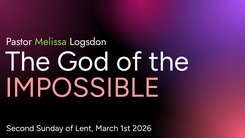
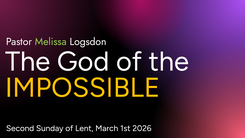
IMPOSSIBLE colour: pink -> yellow (83, 88)
